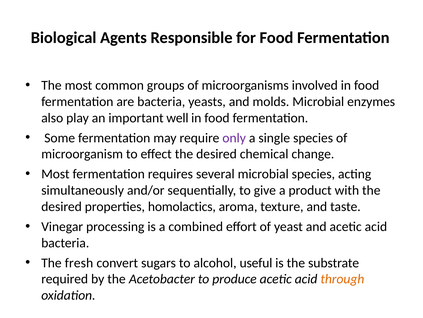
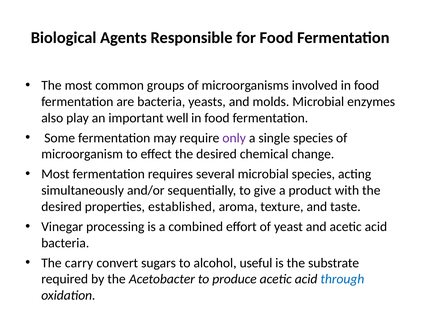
homolactics: homolactics -> established (182, 206)
fresh: fresh -> carry (79, 262)
through colour: orange -> blue (342, 278)
